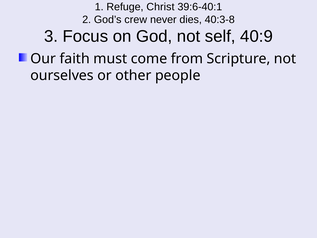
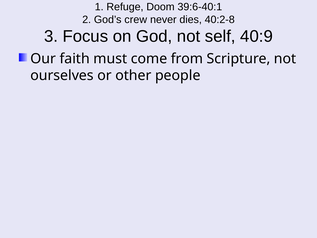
Christ: Christ -> Doom (161, 7)
40:3-8: 40:3-8 -> 40:2-8 (220, 19)
